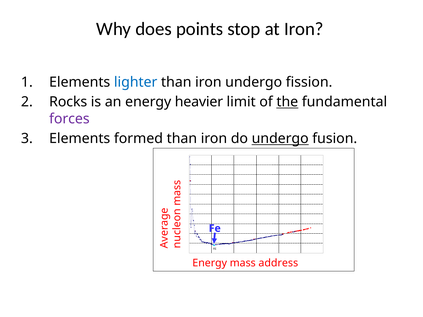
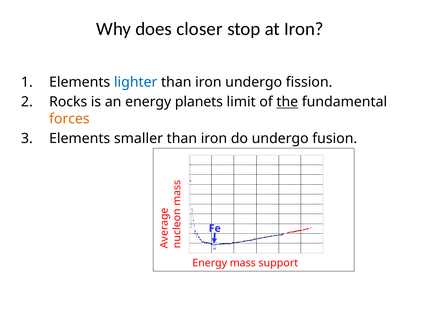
points: points -> closer (200, 29)
heavier: heavier -> planets (199, 102)
forces colour: purple -> orange (69, 119)
formed: formed -> smaller (138, 139)
undergo underline: present -> none (280, 139)
address: address -> support (278, 263)
